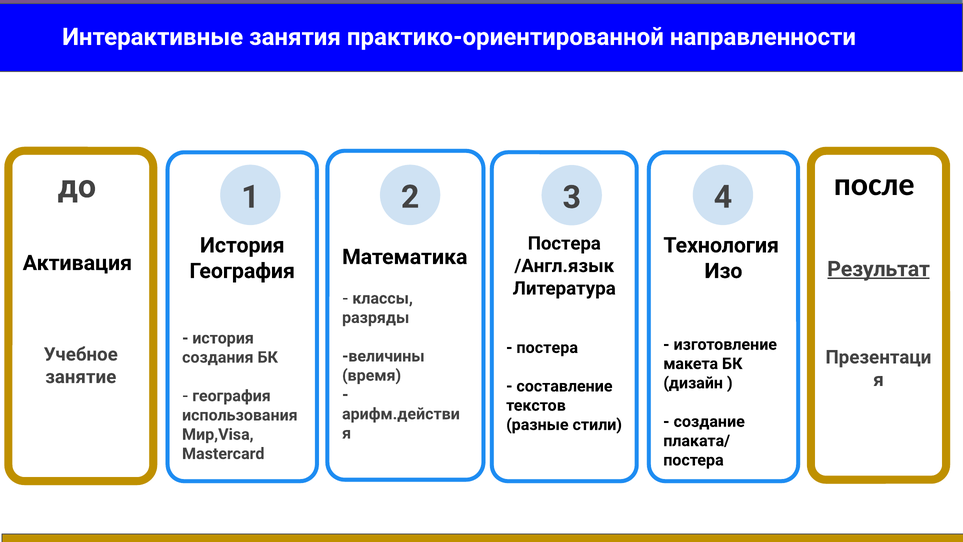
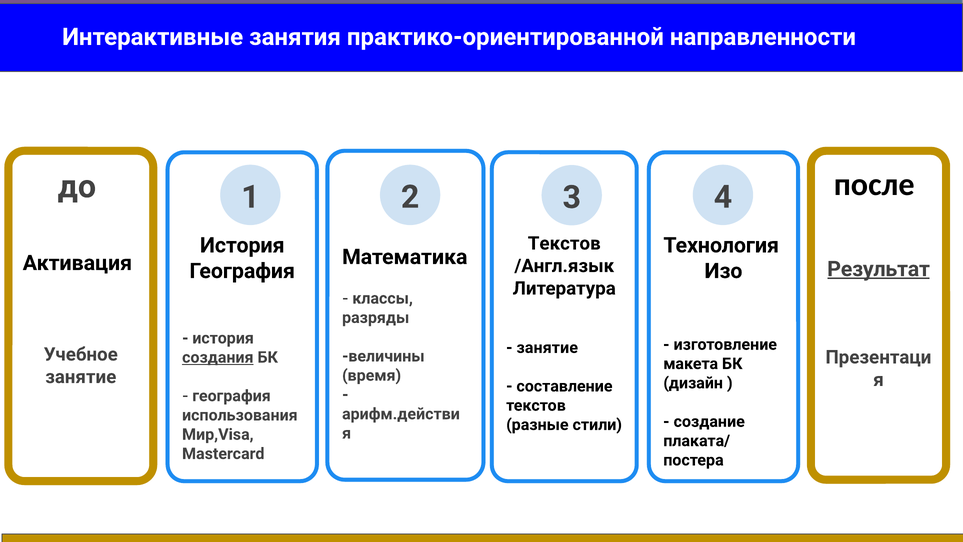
Постера: Постера -> Текстов (564, 243)
постера: постера -> занятие (547, 347)
создания underline: none -> present (218, 357)
